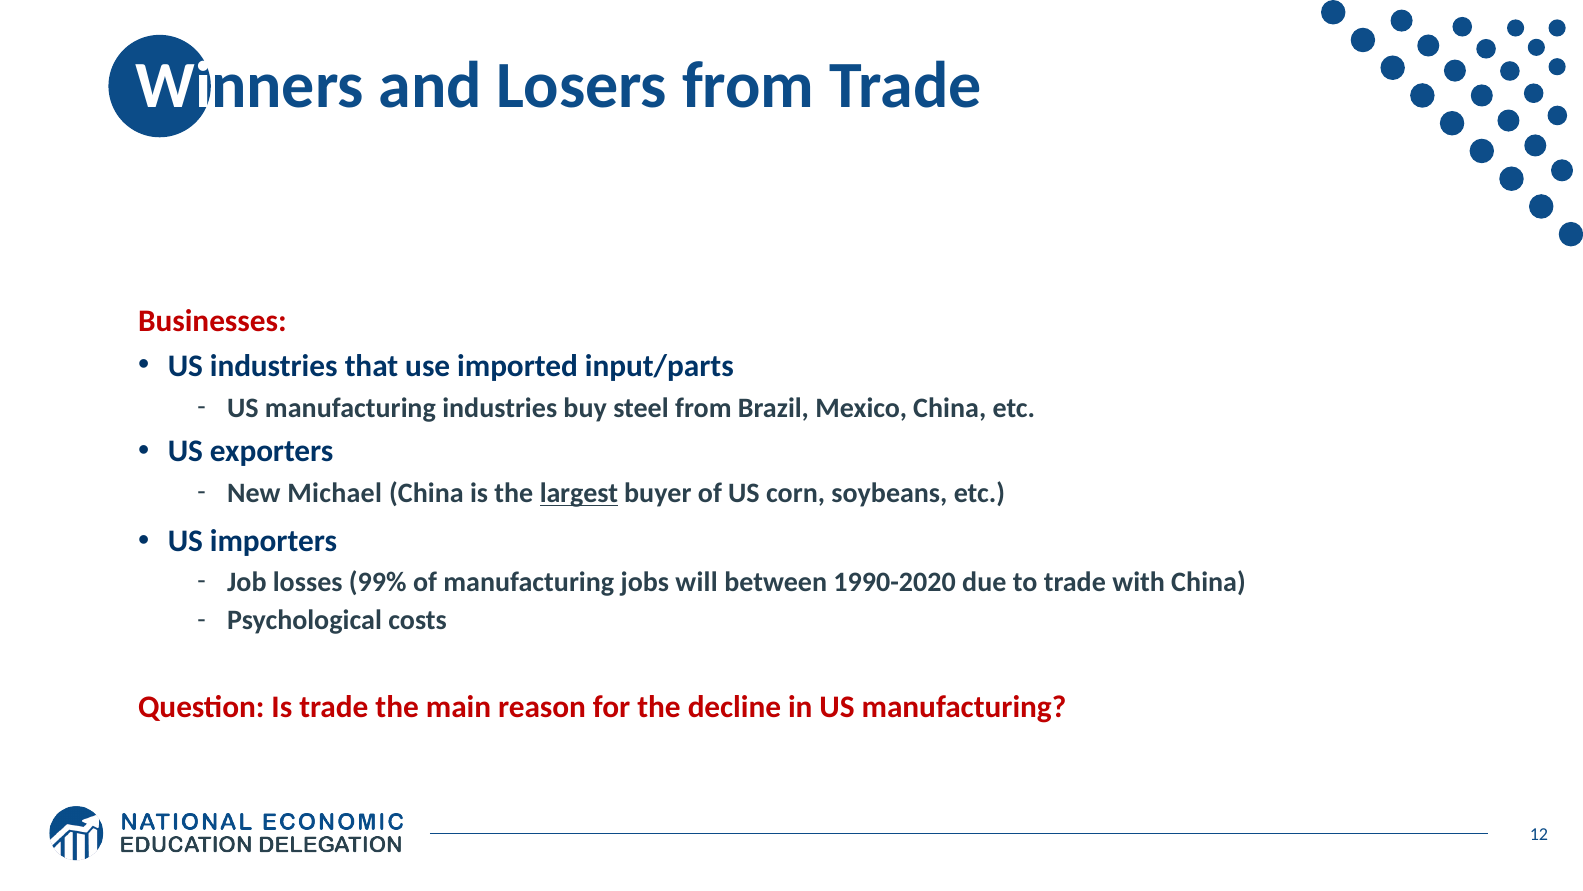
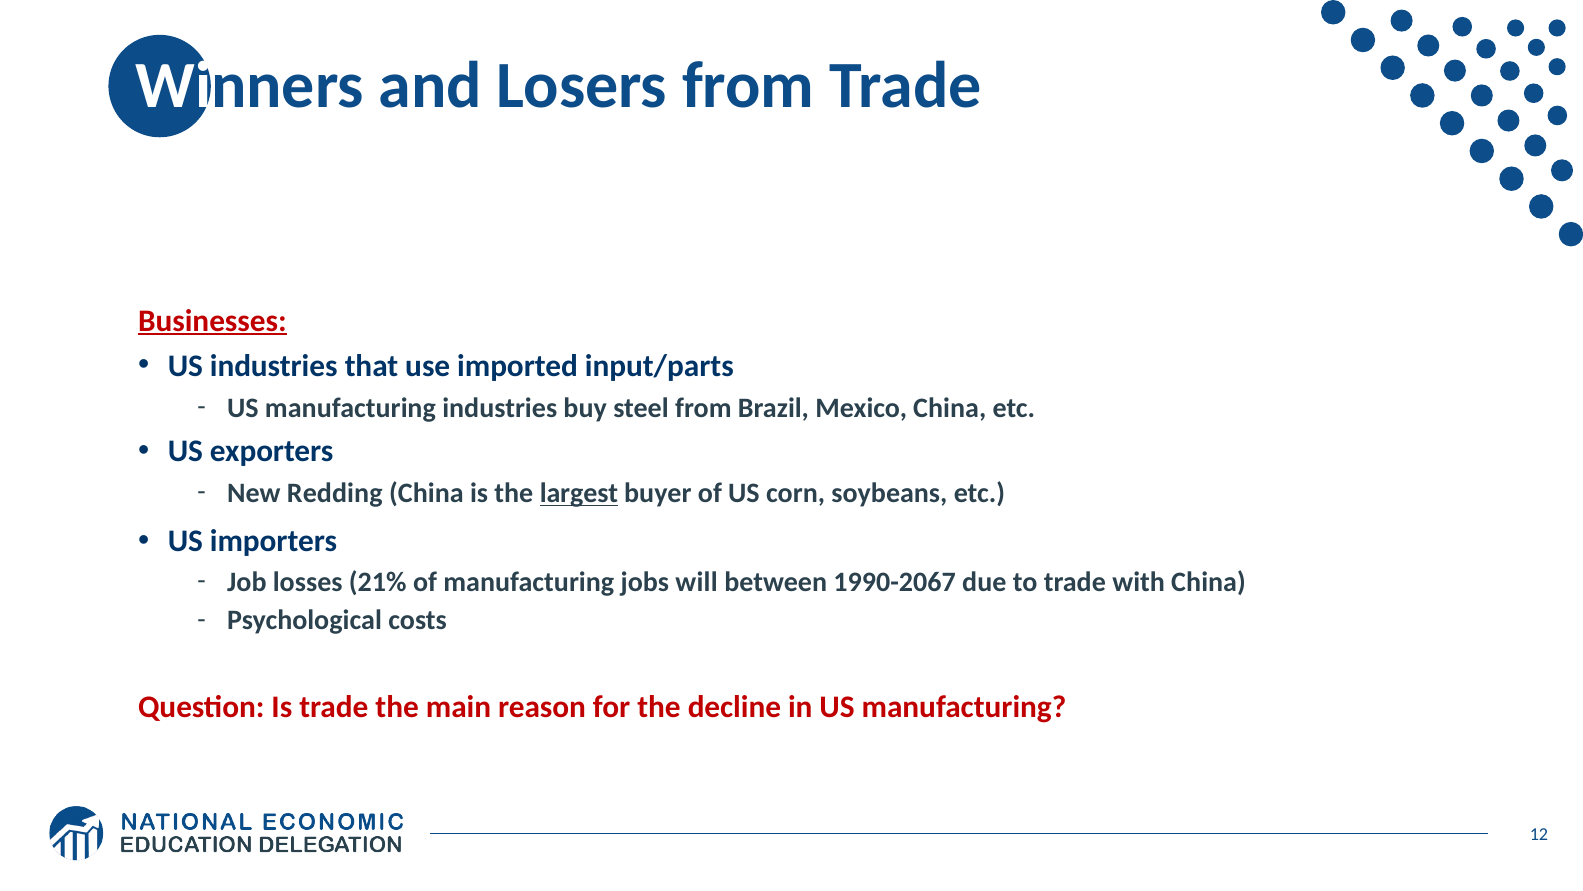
Businesses underline: none -> present (212, 320)
Michael: Michael -> Redding (335, 493)
99%: 99% -> 21% (378, 581)
1990-2020: 1990-2020 -> 1990-2067 (895, 581)
